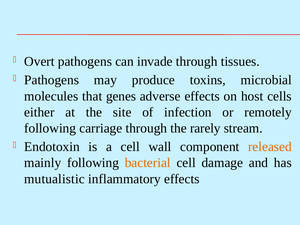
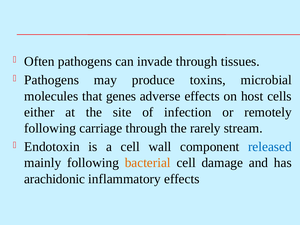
Overt: Overt -> Often (39, 61)
released colour: orange -> blue (270, 147)
mutualistic: mutualistic -> arachidonic (55, 179)
